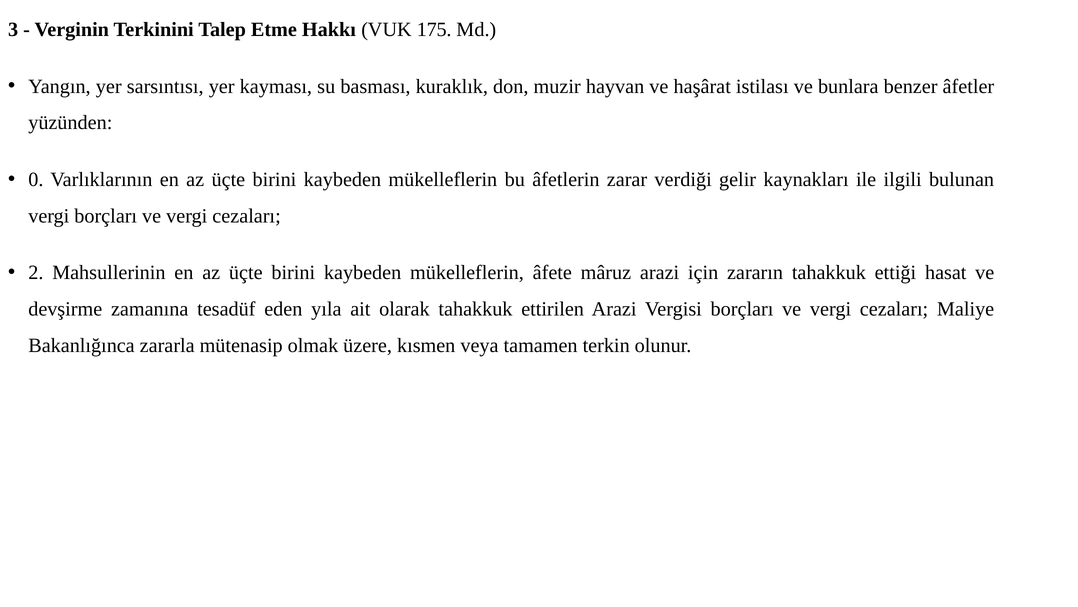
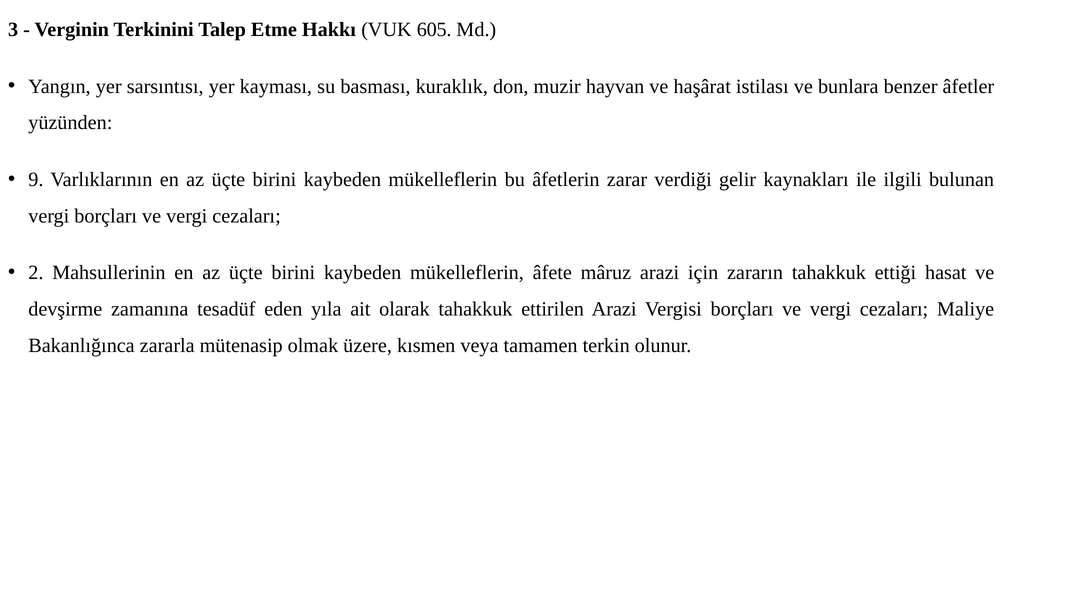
175: 175 -> 605 (434, 30)
0: 0 -> 9 (36, 179)
